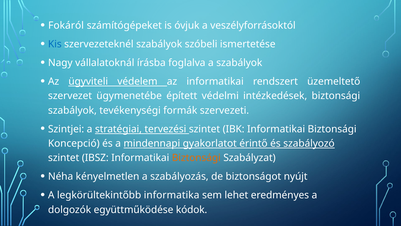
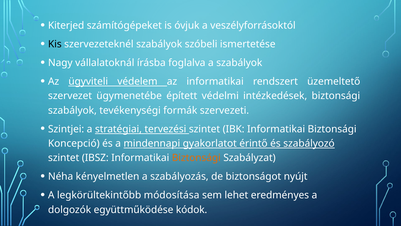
Fokáról: Fokáról -> Kiterjed (66, 25)
Kis colour: blue -> black (55, 44)
informatika: informatika -> módosítása (172, 195)
